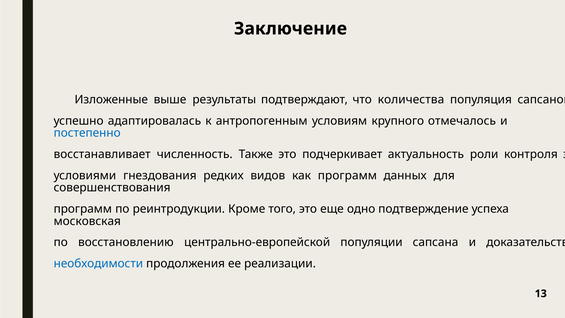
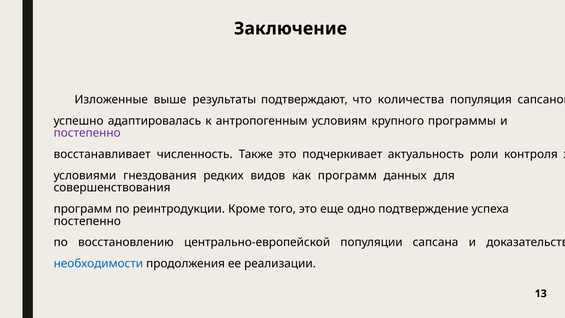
отмечалось: отмечалось -> программы (462, 121)
постепенно colour: blue -> purple (87, 133)
московская: московская -> постепенно (87, 221)
